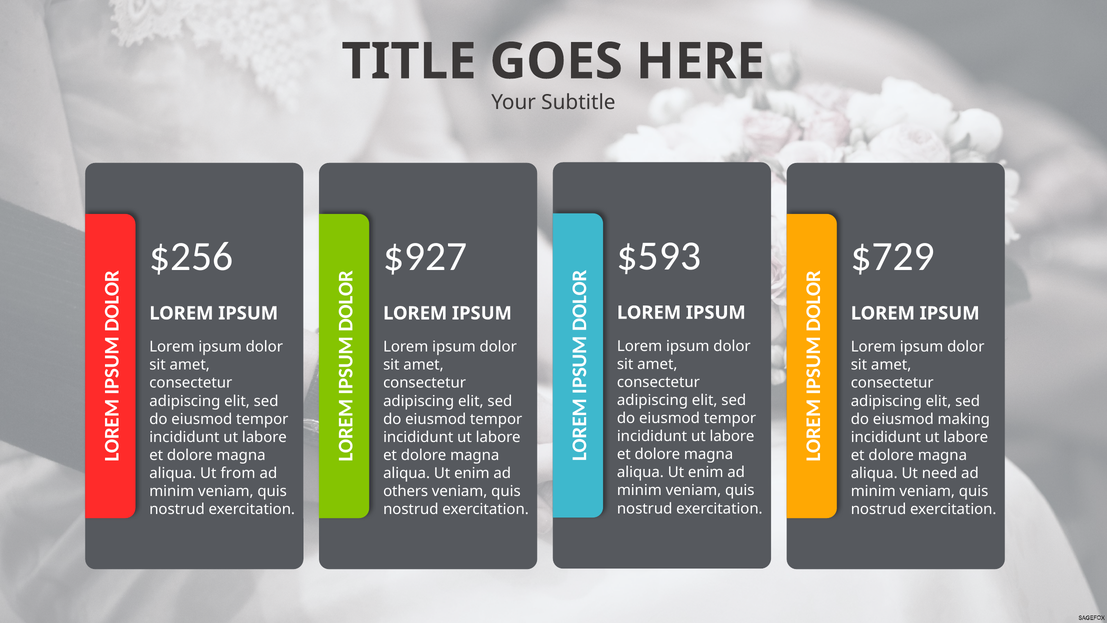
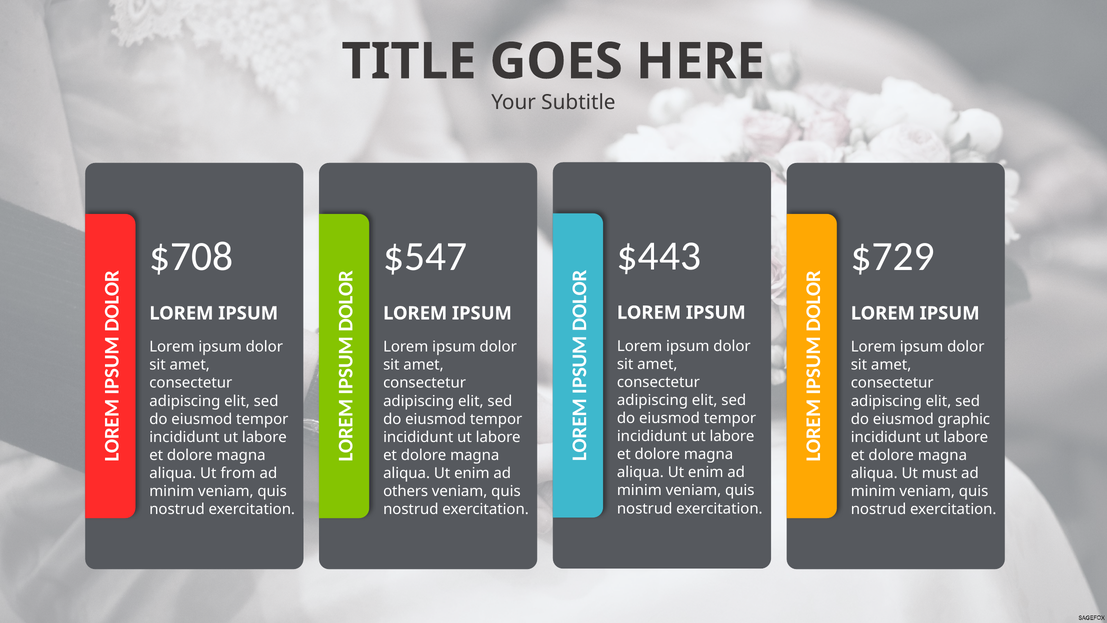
$593: $593 -> $443 (659, 256)
$256: $256 -> $708 (191, 257)
$927: $927 -> $547 (425, 257)
making: making -> graphic (964, 419)
need: need -> must (940, 473)
